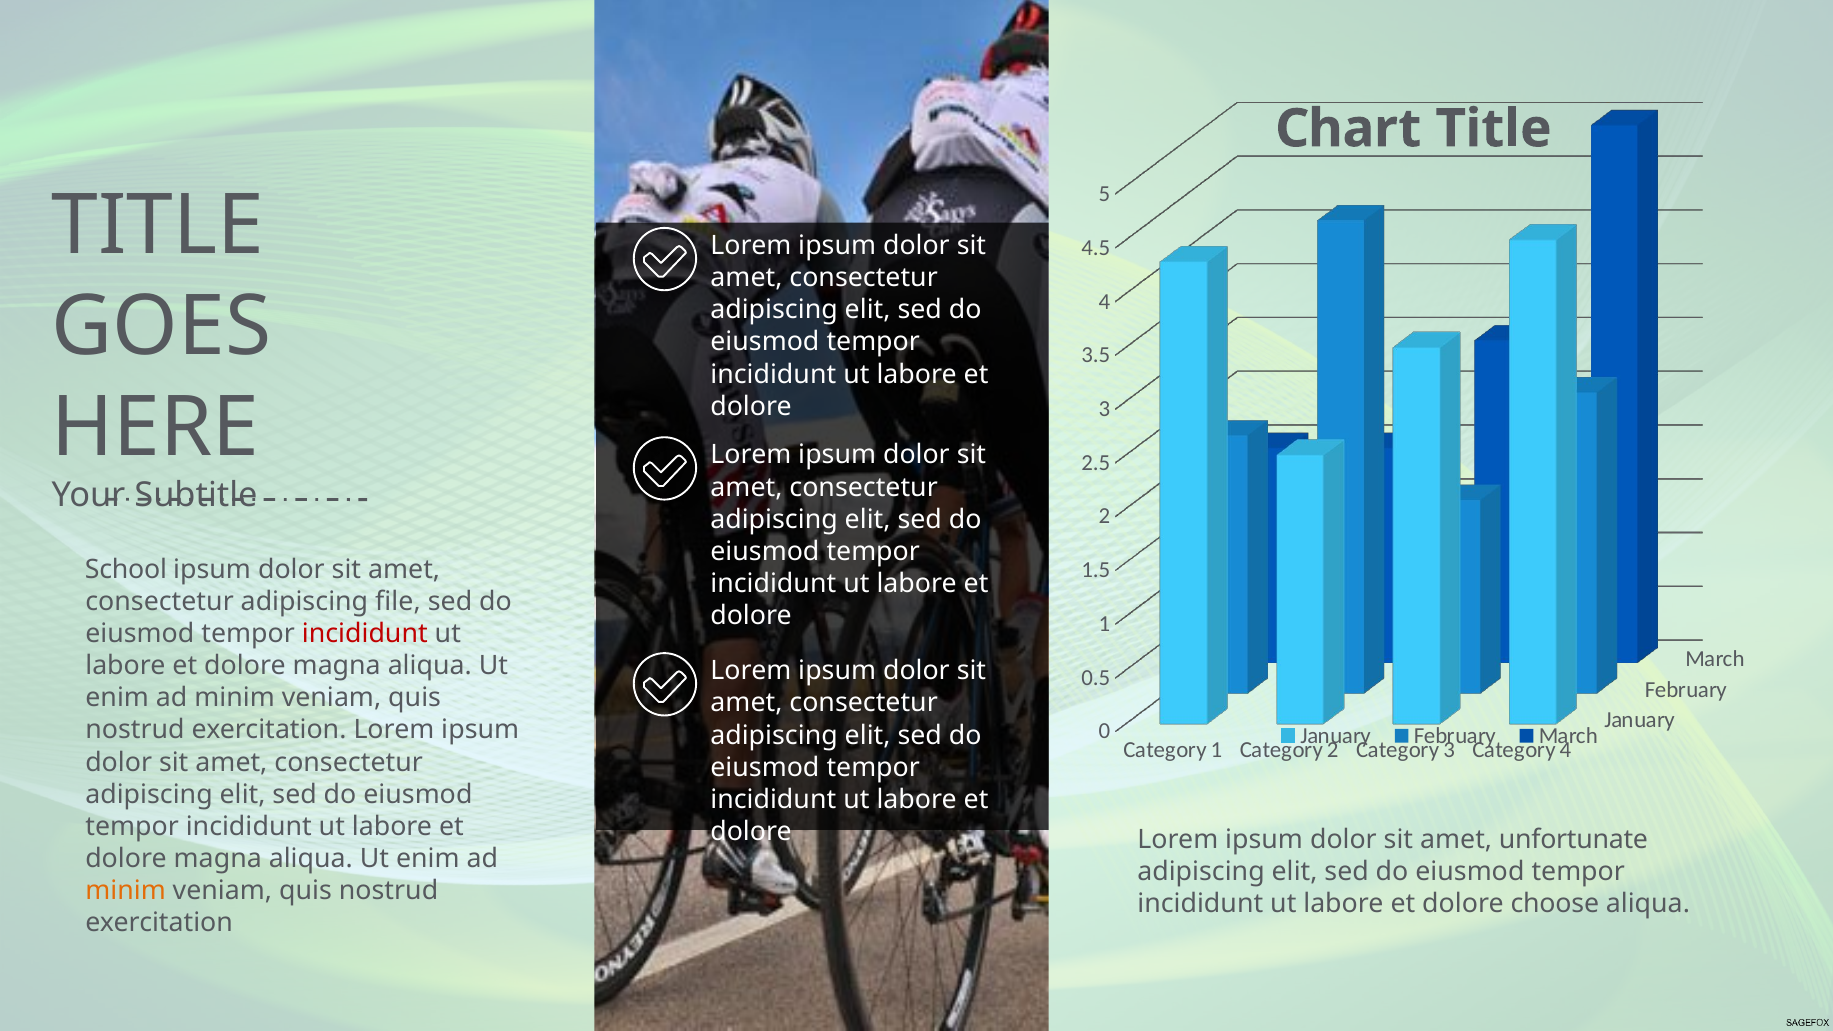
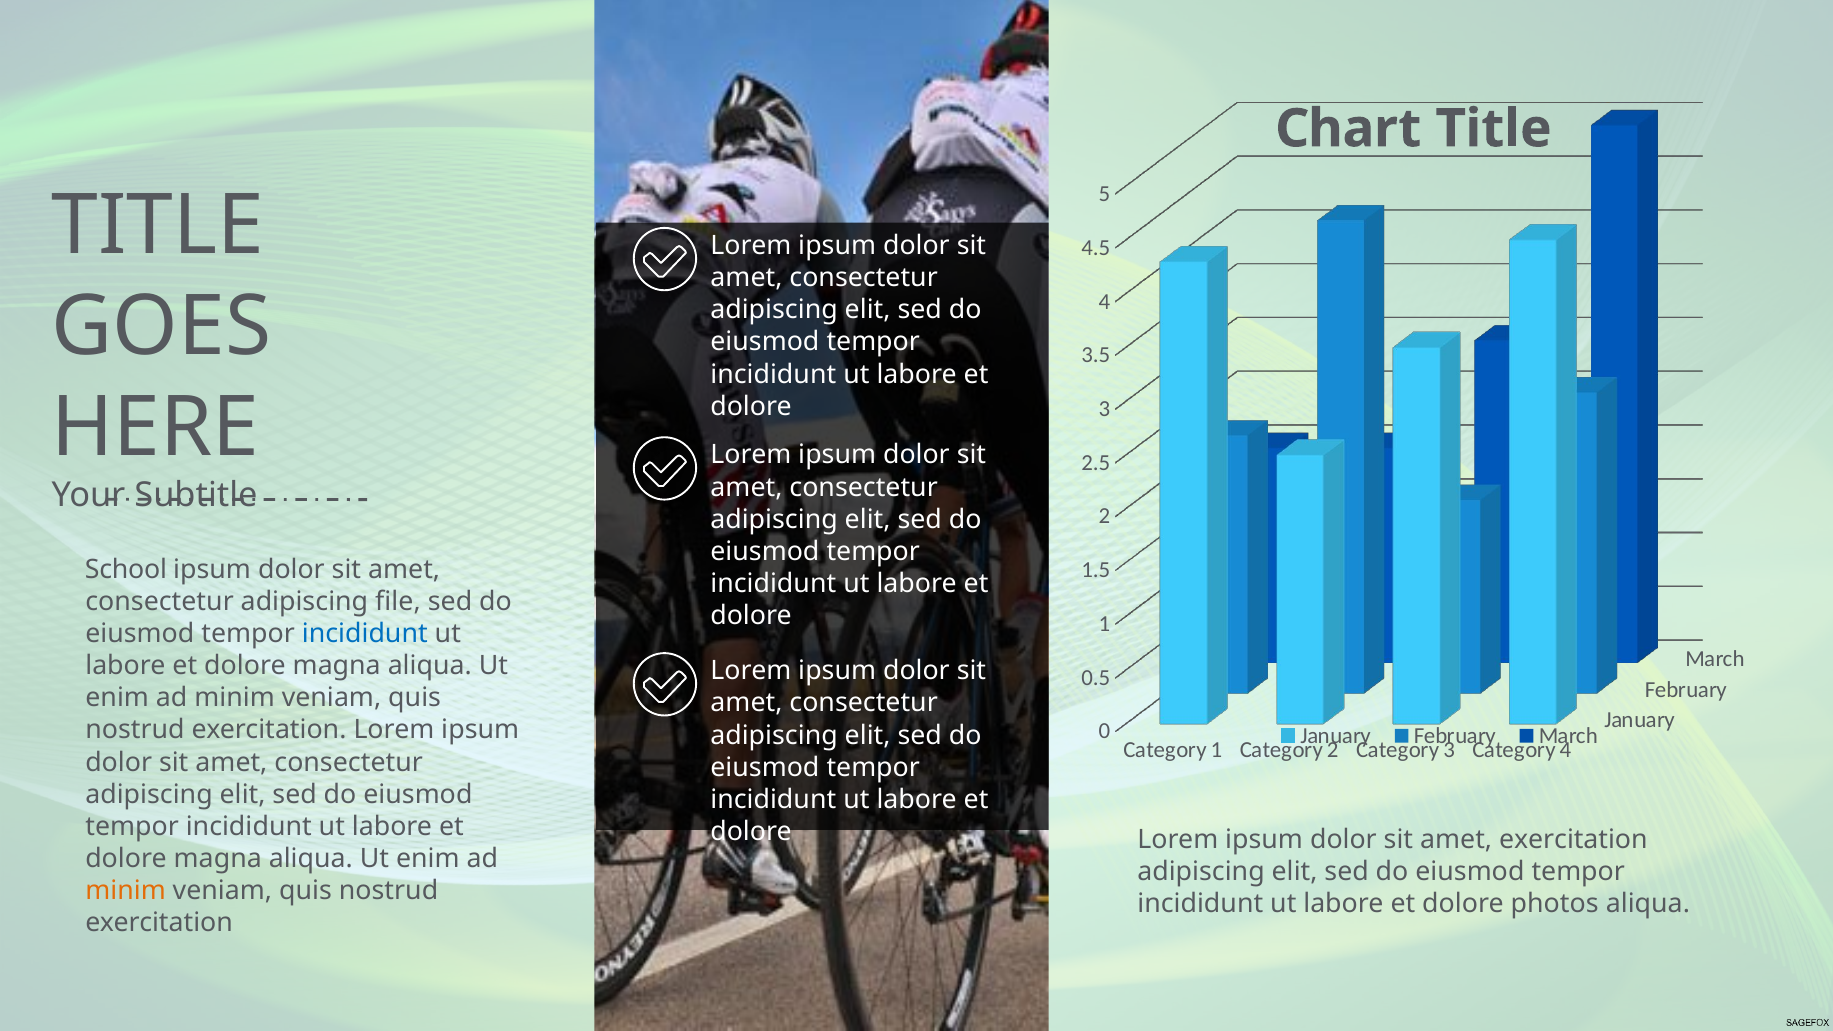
incididunt colour: red -> blue (365, 634)
amet unfortunate: unfortunate -> exercitation (1573, 840)
choose: choose -> photos (1555, 904)
